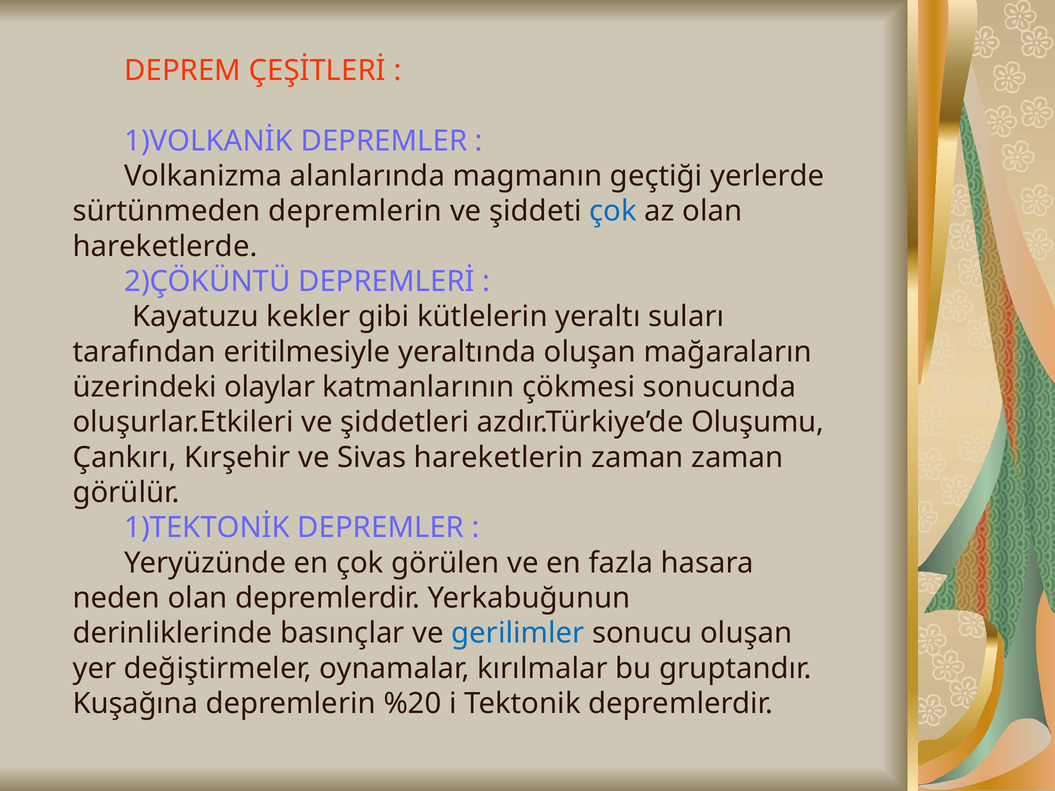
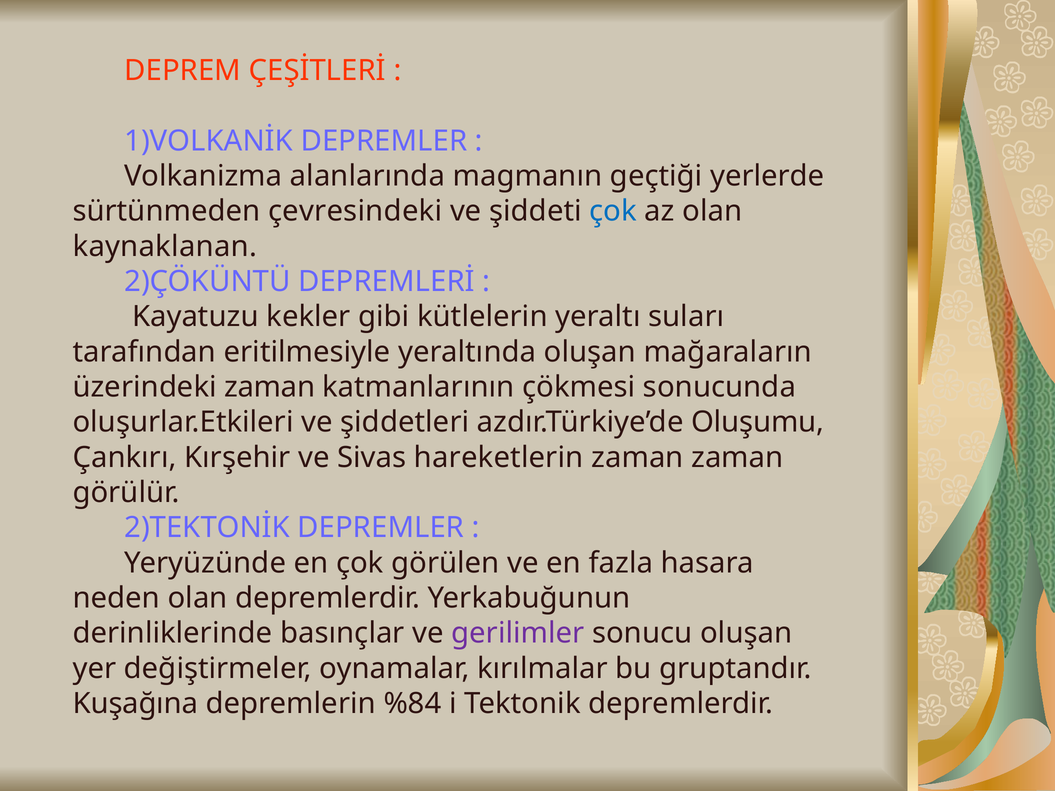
sürtünmeden depremlerin: depremlerin -> çevresindeki (355, 211)
hareketlerde: hareketlerde -> kaynaklanan (165, 246)
üzerindeki olaylar: olaylar -> zaman (270, 387)
1)TEKTONİK: 1)TEKTONİK -> 2)TEKTONİK (207, 528)
gerilimler colour: blue -> purple (518, 633)
%20: %20 -> %84 (412, 704)
